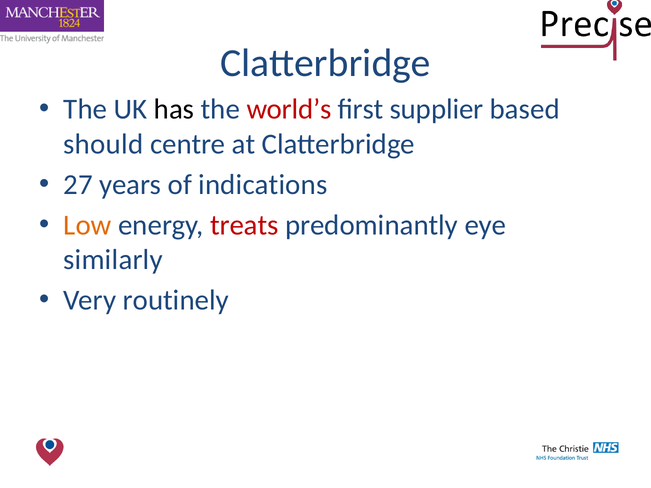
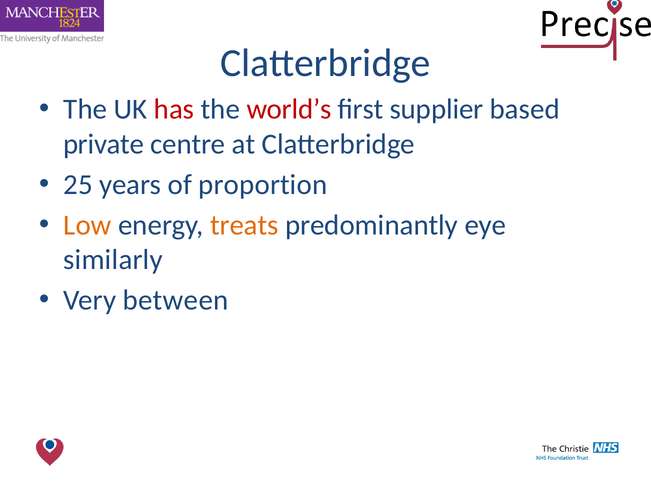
has colour: black -> red (174, 109)
should: should -> private (104, 144)
27: 27 -> 25 (78, 185)
indications: indications -> proportion (263, 185)
treats colour: red -> orange (244, 225)
routinely: routinely -> between (176, 300)
